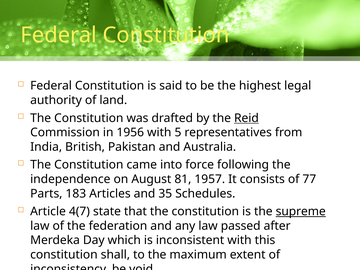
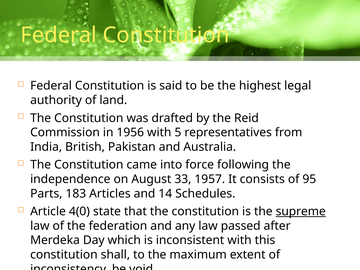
Reid underline: present -> none (246, 118)
81: 81 -> 33 (183, 179)
77: 77 -> 95 (309, 179)
35: 35 -> 14 (165, 194)
4(7: 4(7 -> 4(0 (79, 211)
